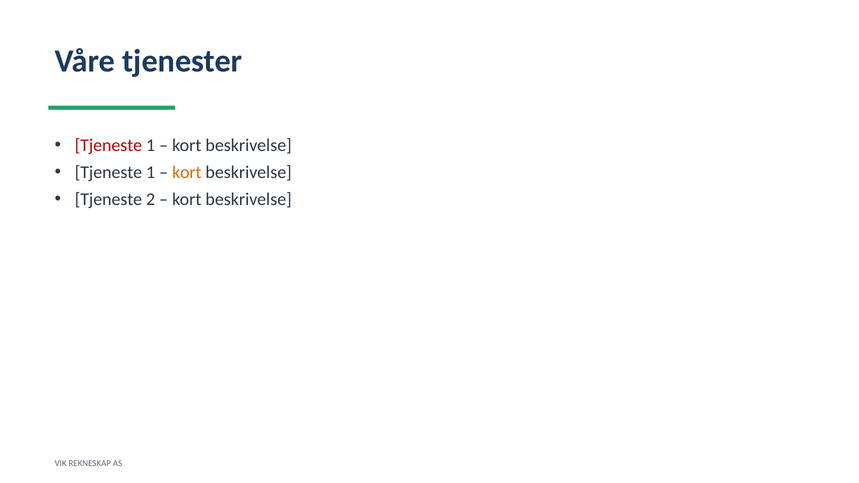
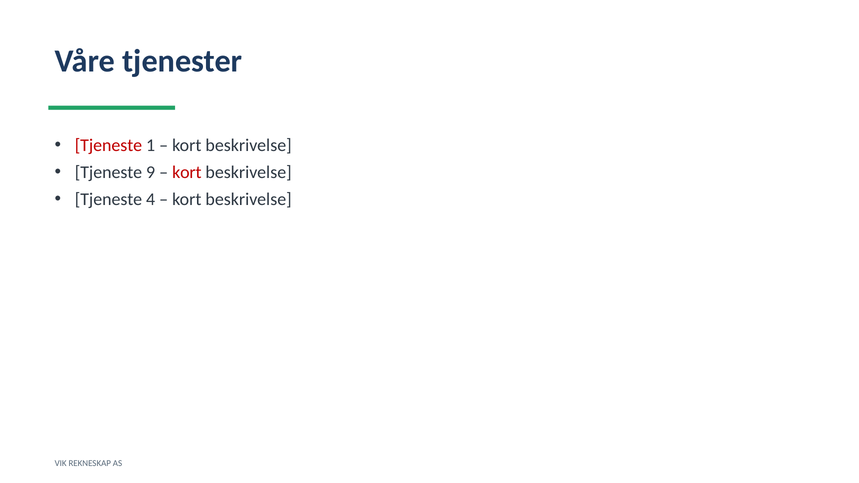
1: 1 -> 9 (151, 172)
kort colour: orange -> red (187, 172)
2: 2 -> 4 (151, 199)
